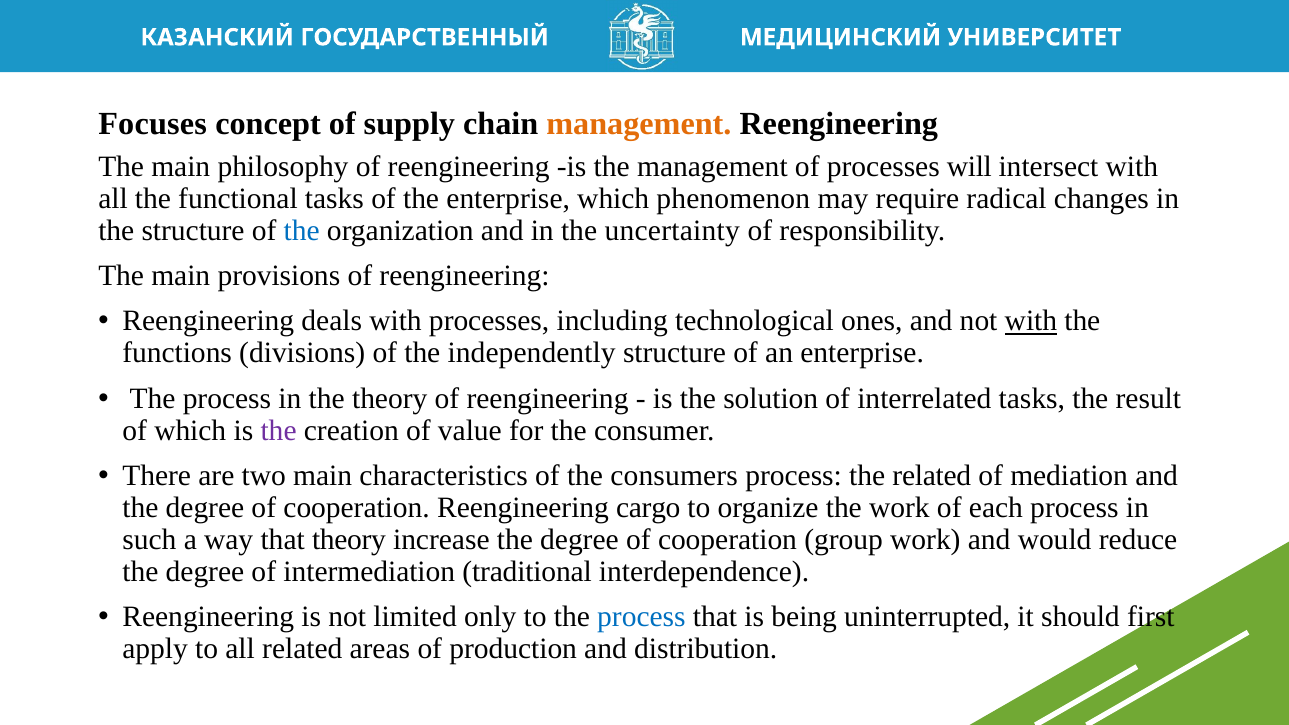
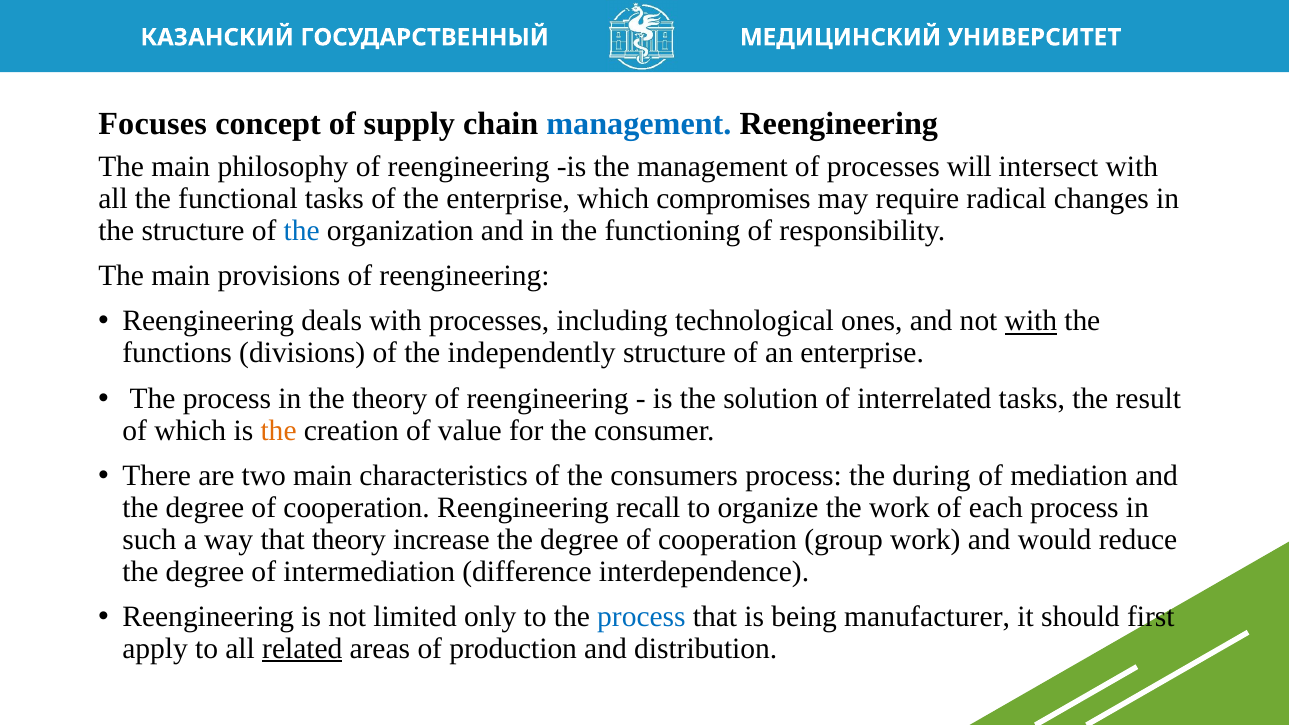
management colour: orange -> blue (639, 124)
phenomenon: phenomenon -> compromises (734, 199)
uncertainty: uncertainty -> functioning (672, 231)
the colour: purple -> orange (279, 430)
the related: related -> during (932, 476)
cargo: cargo -> recall (648, 508)
traditional: traditional -> difference (527, 571)
uninterrupted: uninterrupted -> manufacturer (927, 617)
related underline: none -> present (302, 649)
